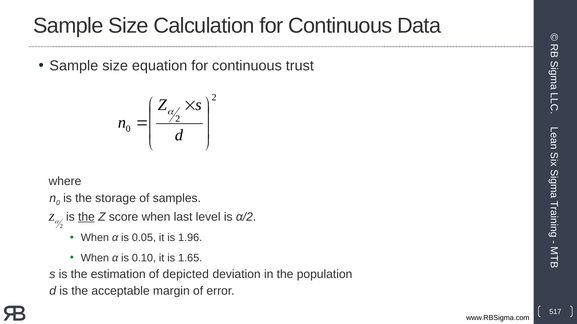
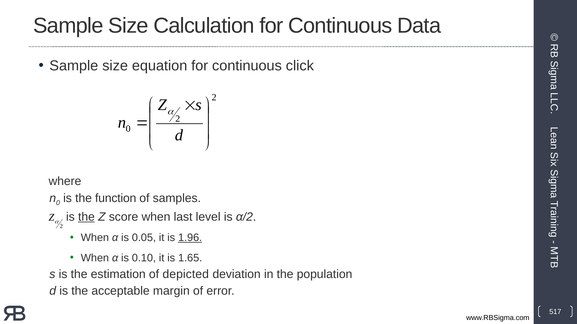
trust: trust -> click (300, 66)
storage: storage -> function (116, 199)
1.96 underline: none -> present (190, 238)
